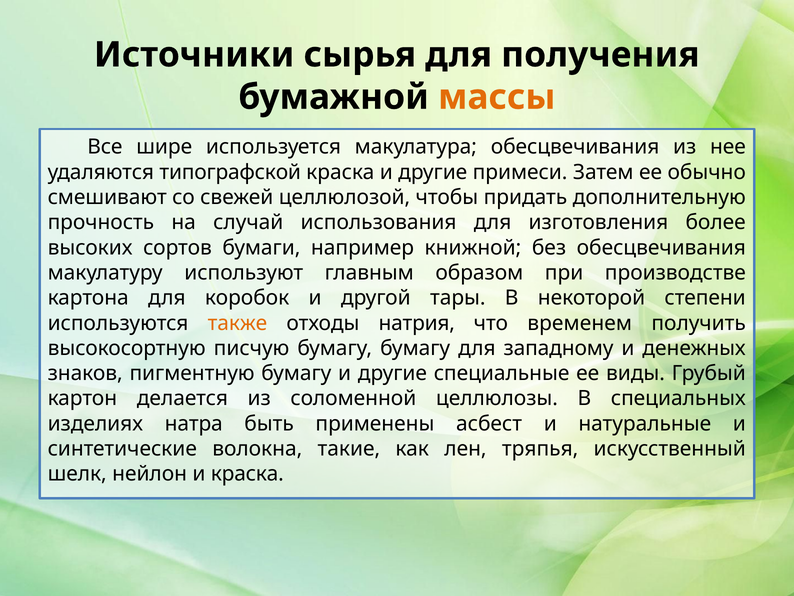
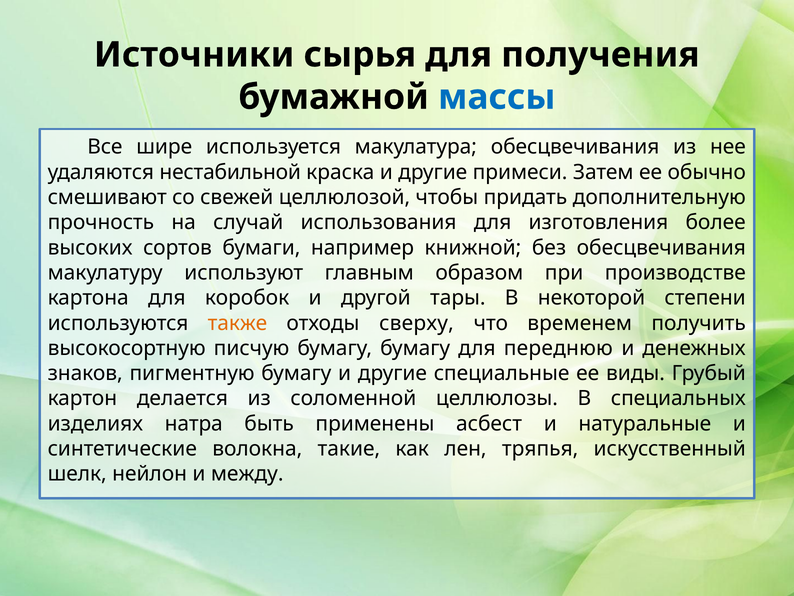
массы colour: orange -> blue (497, 97)
типографской: типографской -> нестабильной (230, 172)
натрия: натрия -> сверху (417, 323)
западному: западному -> переднюю (558, 348)
и краска: краска -> между (247, 474)
